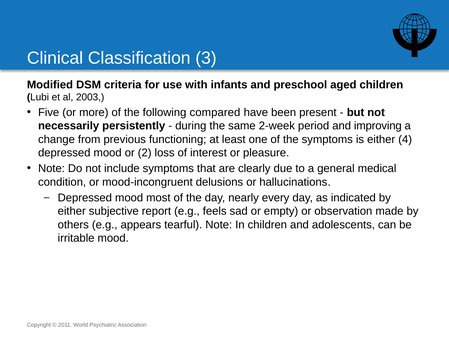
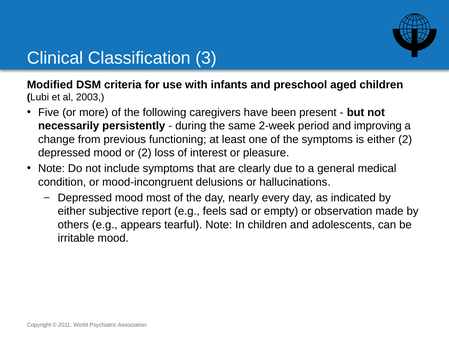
compared: compared -> caregivers (215, 112)
either 4: 4 -> 2 (405, 139)
